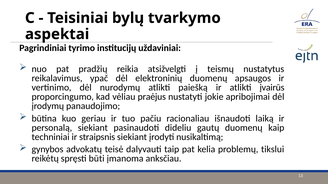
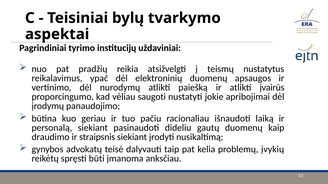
praėjus: praėjus -> saugoti (152, 97)
techniniai: techniniai -> draudimo (51, 137)
tikslui: tikslui -> įvykių (273, 150)
